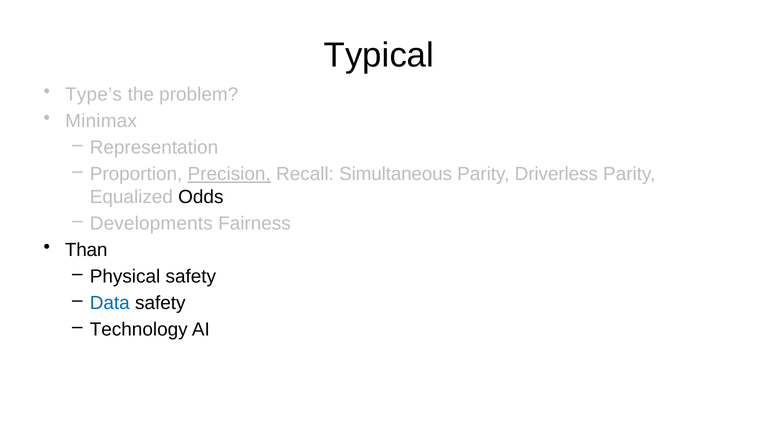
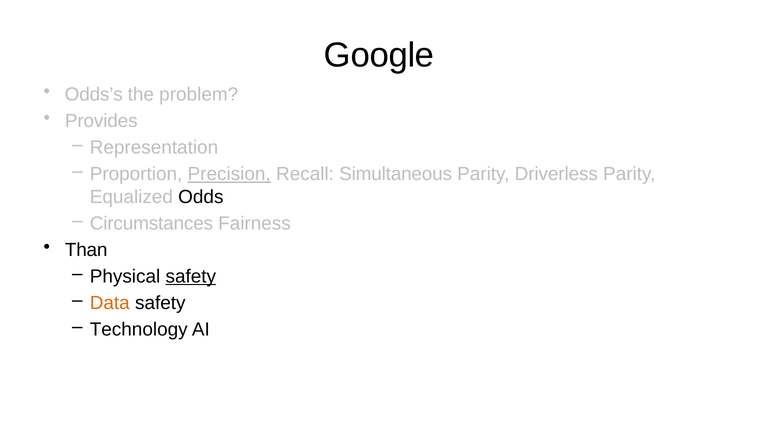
Typical: Typical -> Google (379, 55)
Type’s: Type’s -> Odds’s (94, 94)
Minimax: Minimax -> Provides (101, 121)
Developments: Developments -> Circumstances (151, 223)
safety underline: none -> present (191, 276)
Data colour: blue -> orange (110, 303)
